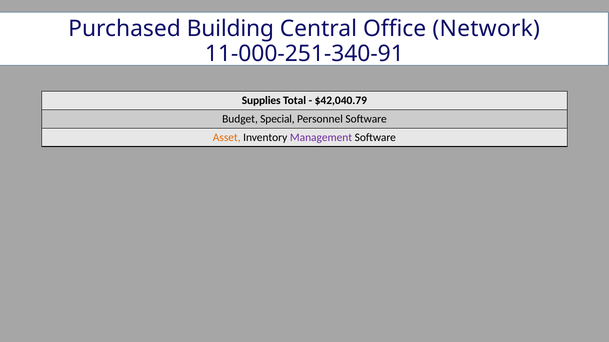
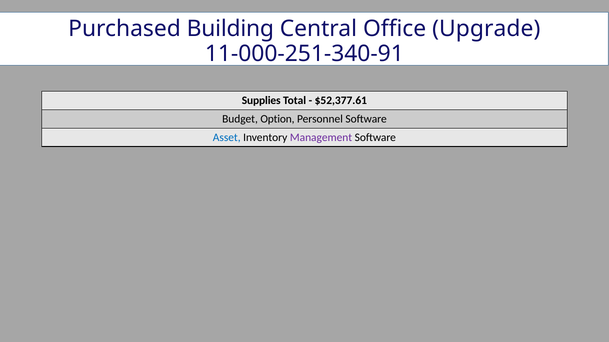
Network: Network -> Upgrade (486, 29)
$42,040.79: $42,040.79 -> $52,377.61 (341, 101)
Special: Special -> Option (277, 119)
Asset colour: orange -> blue (227, 138)
